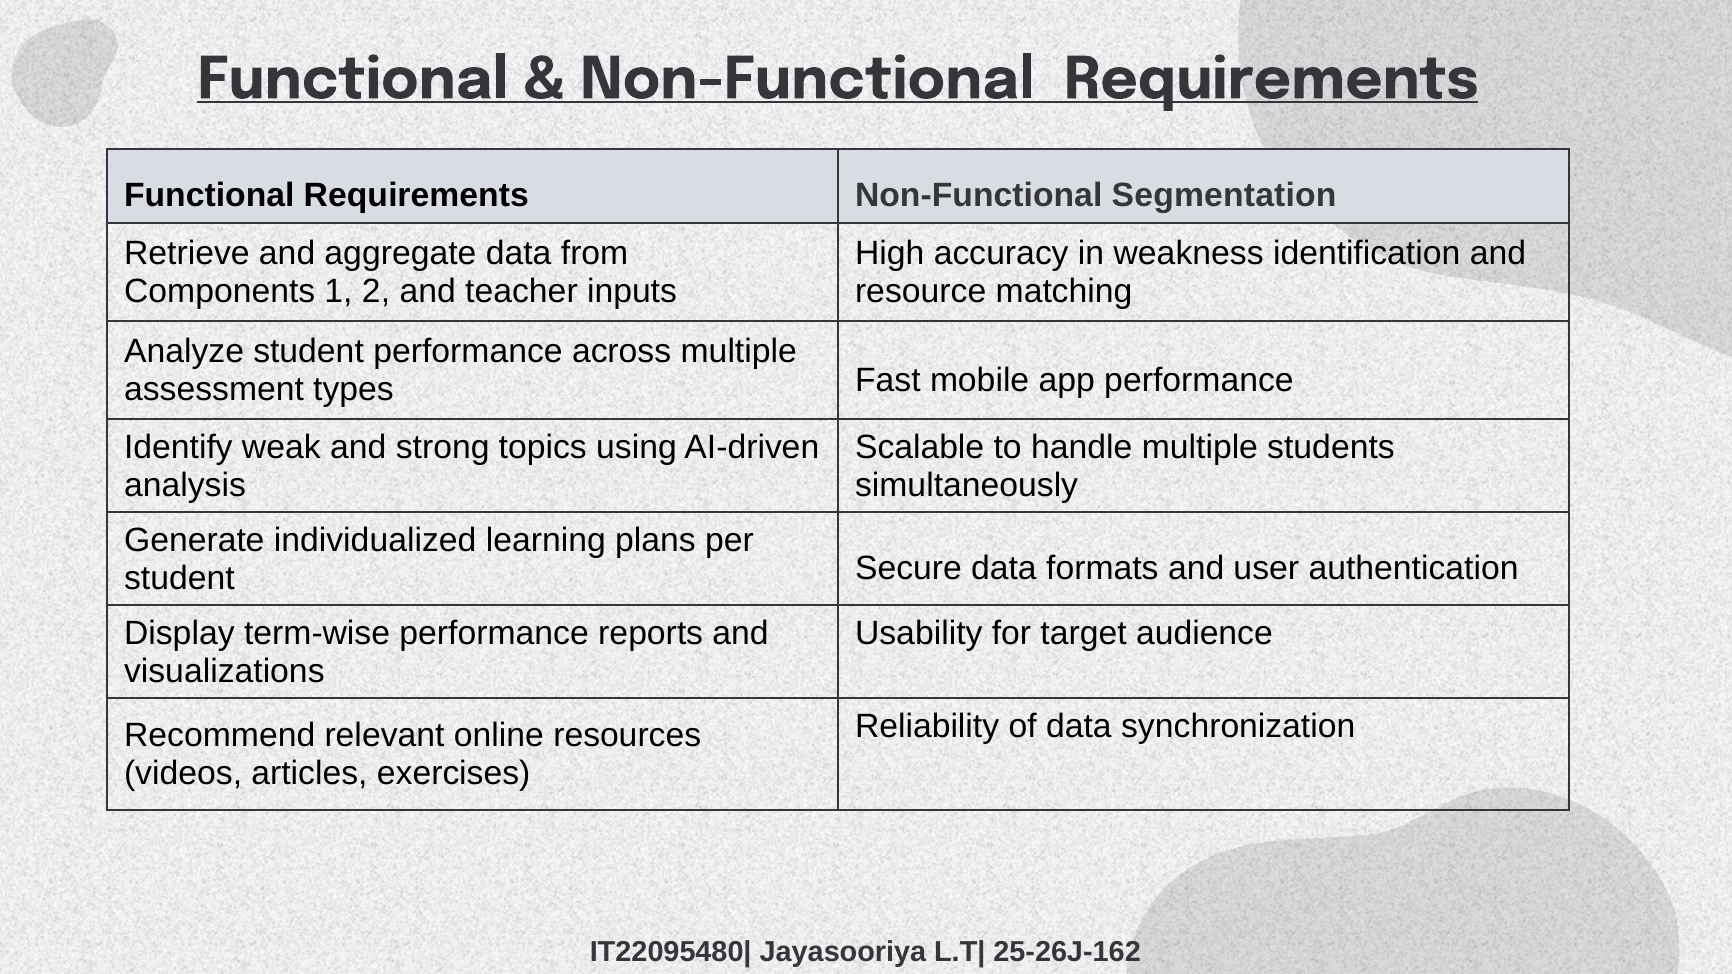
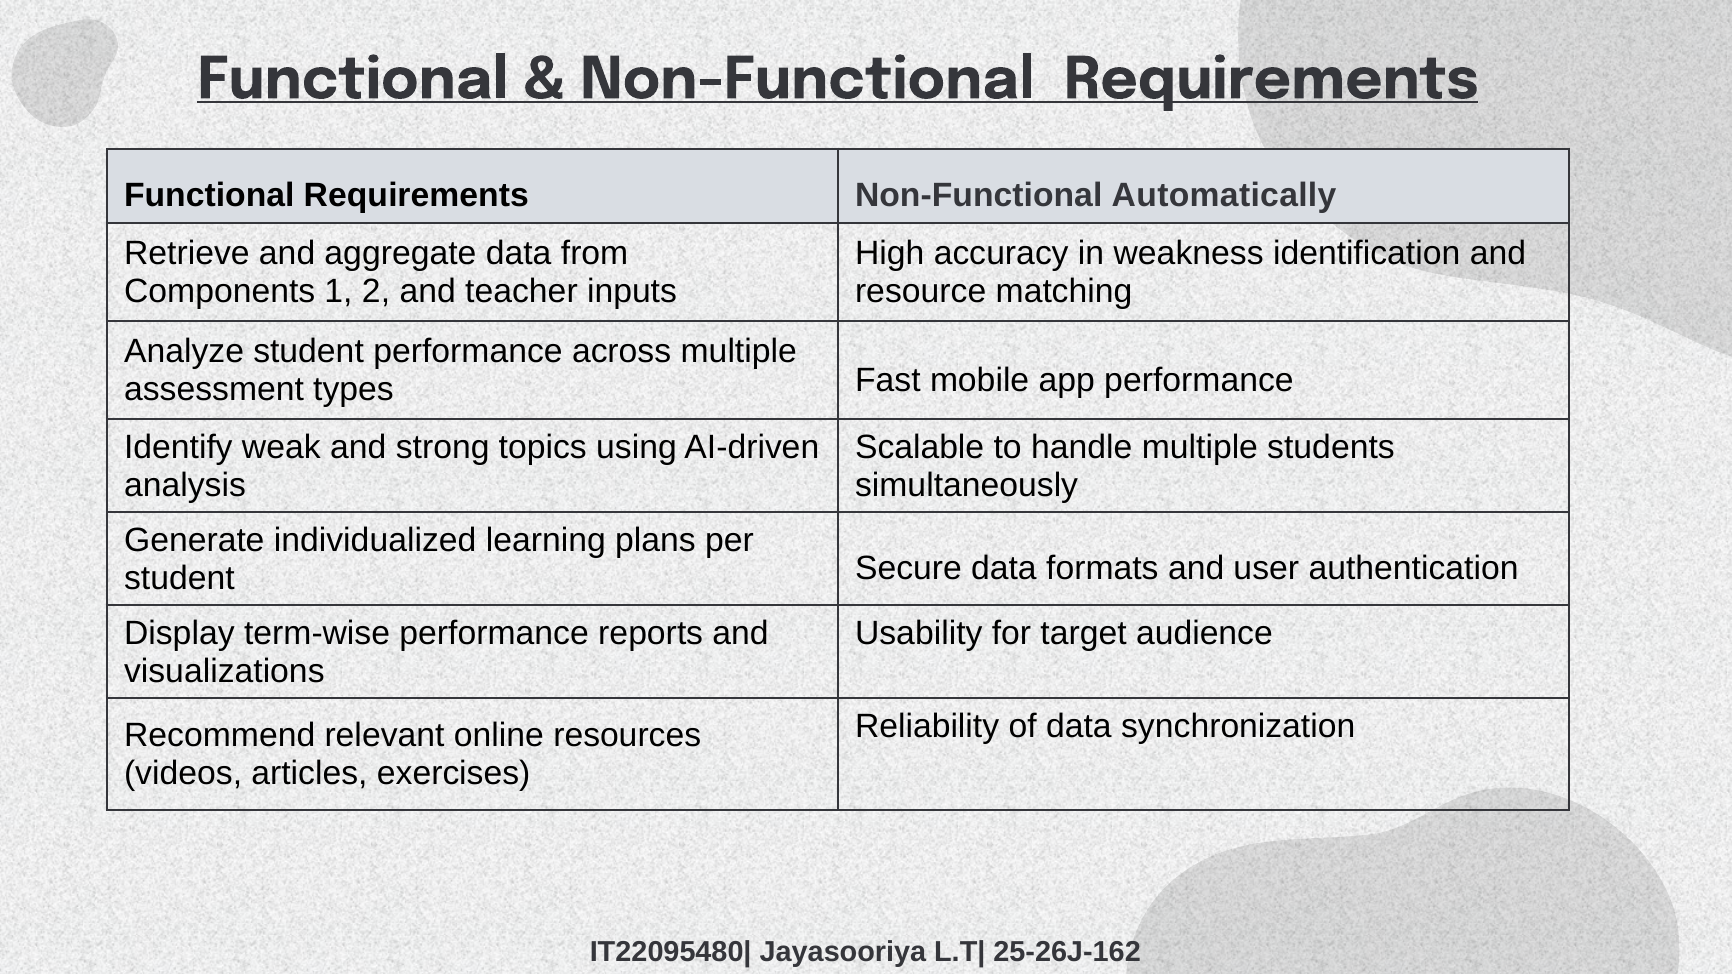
Segmentation: Segmentation -> Automatically (1224, 196)
